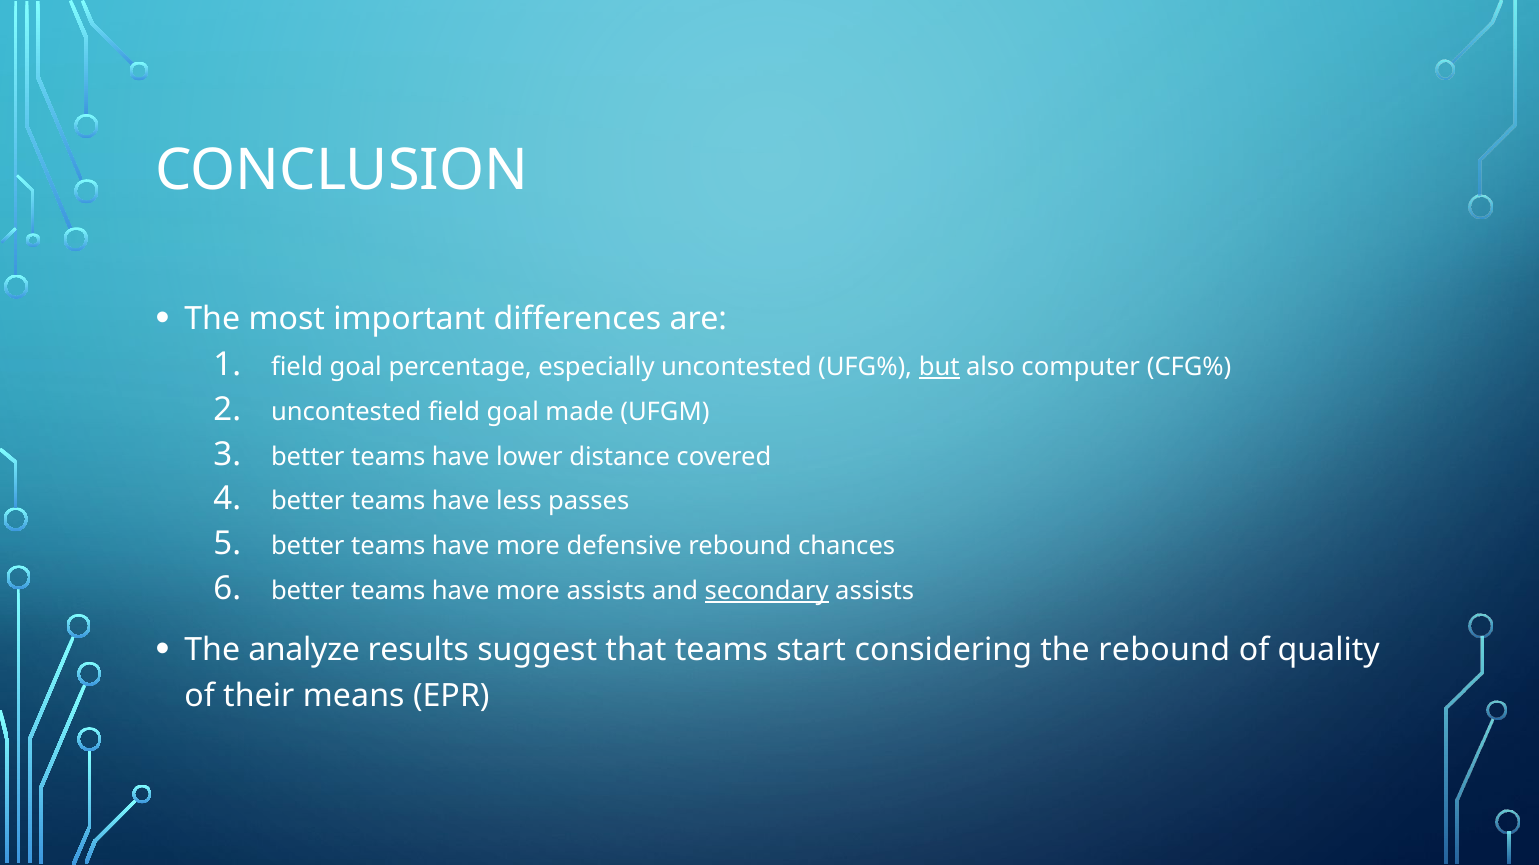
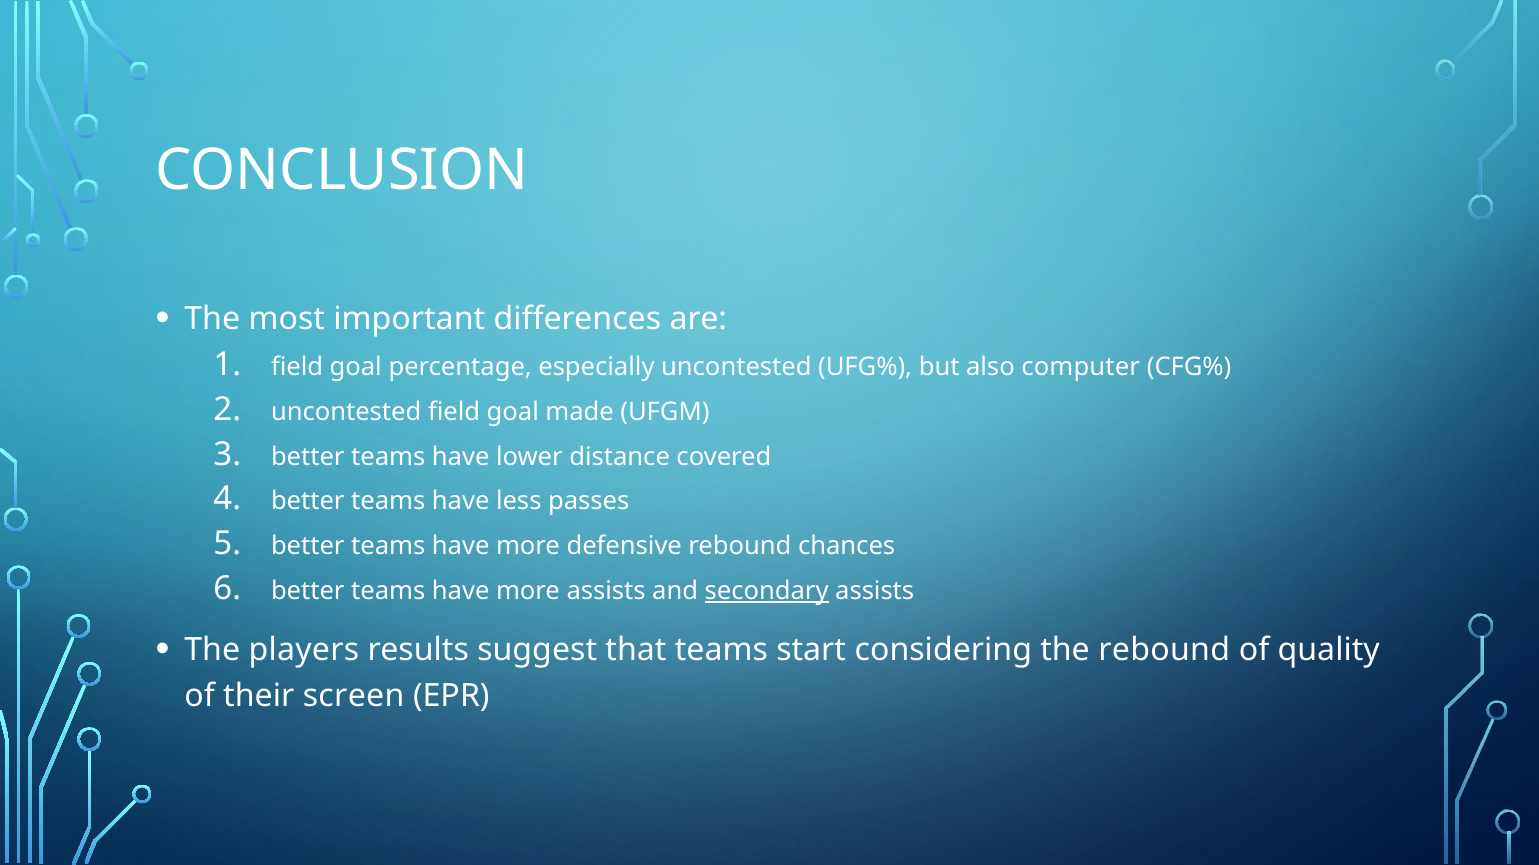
but underline: present -> none (939, 367)
analyze: analyze -> players (304, 651)
means: means -> screen (354, 697)
